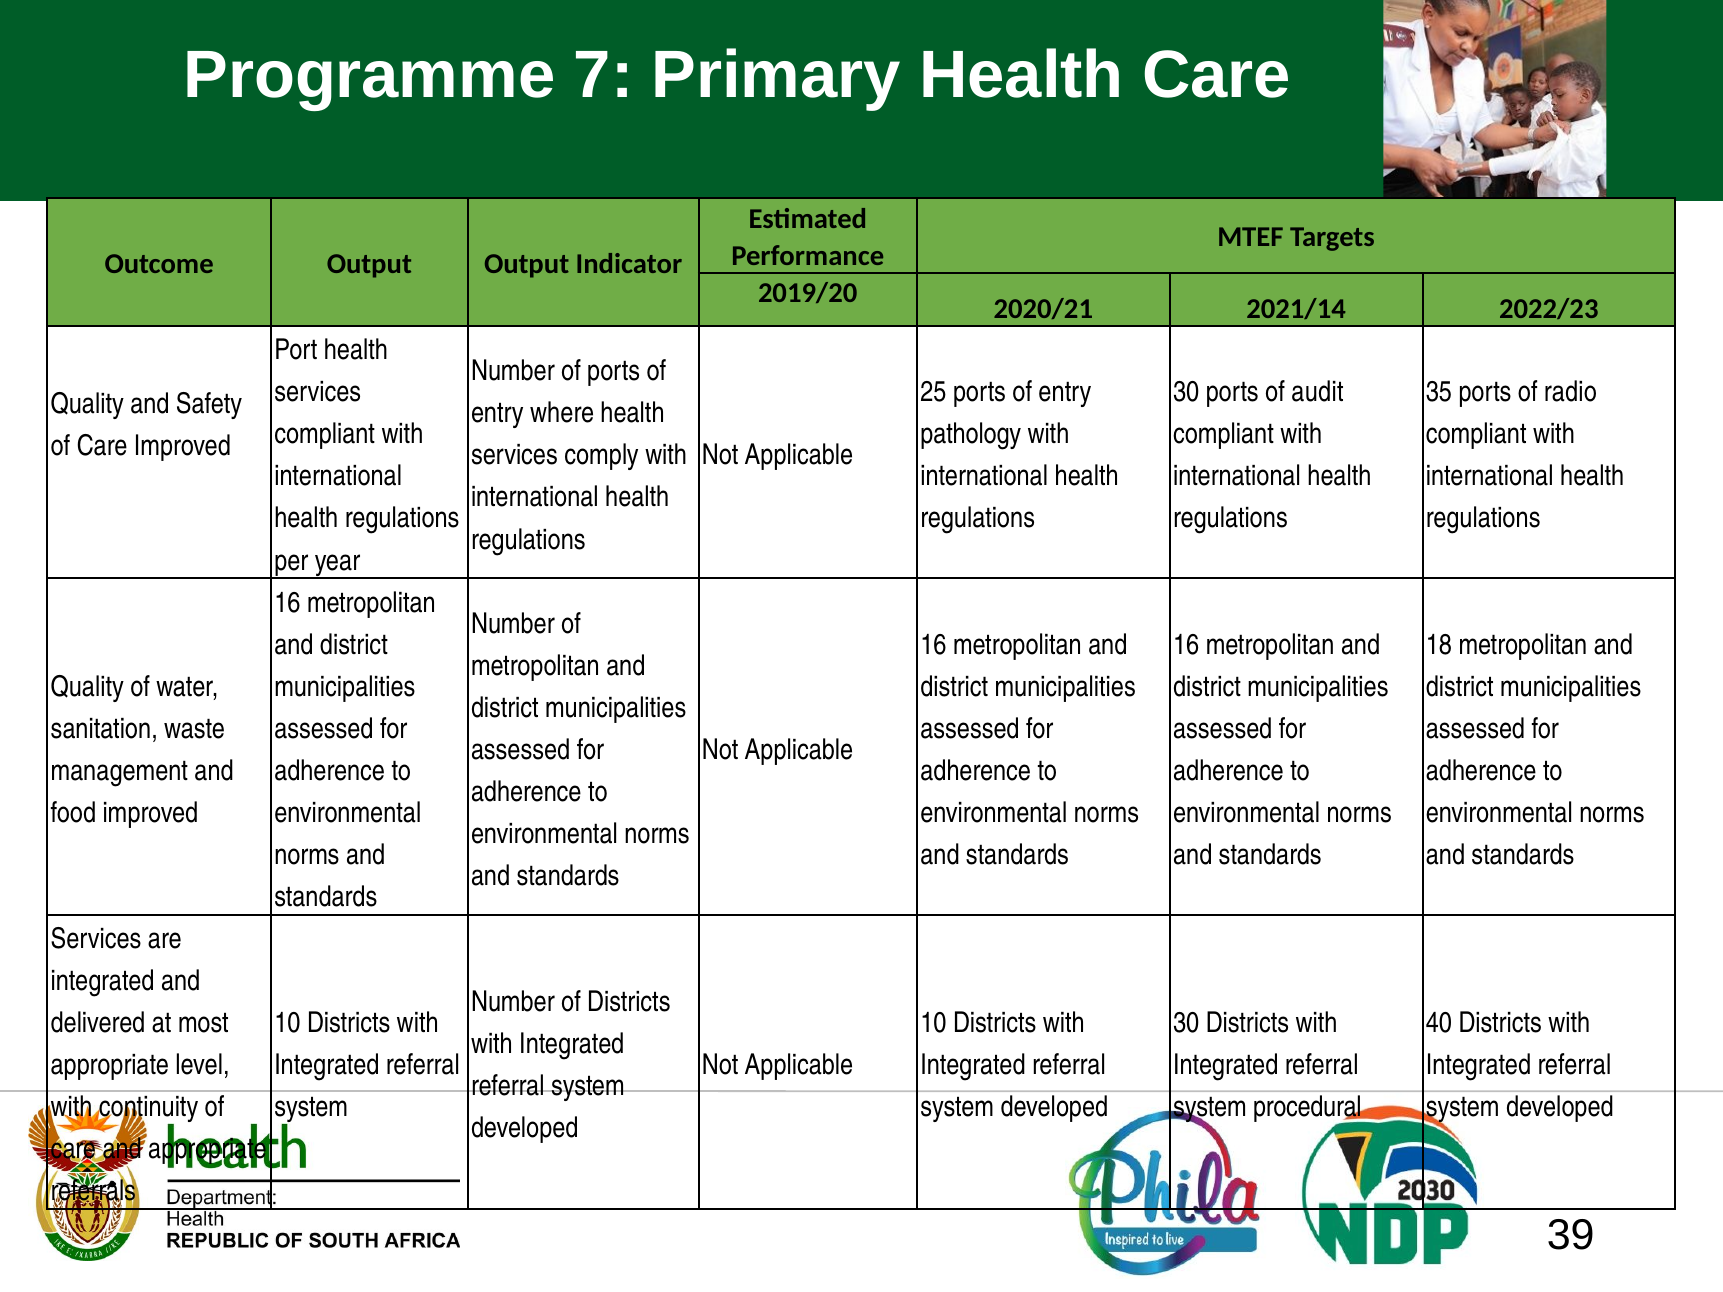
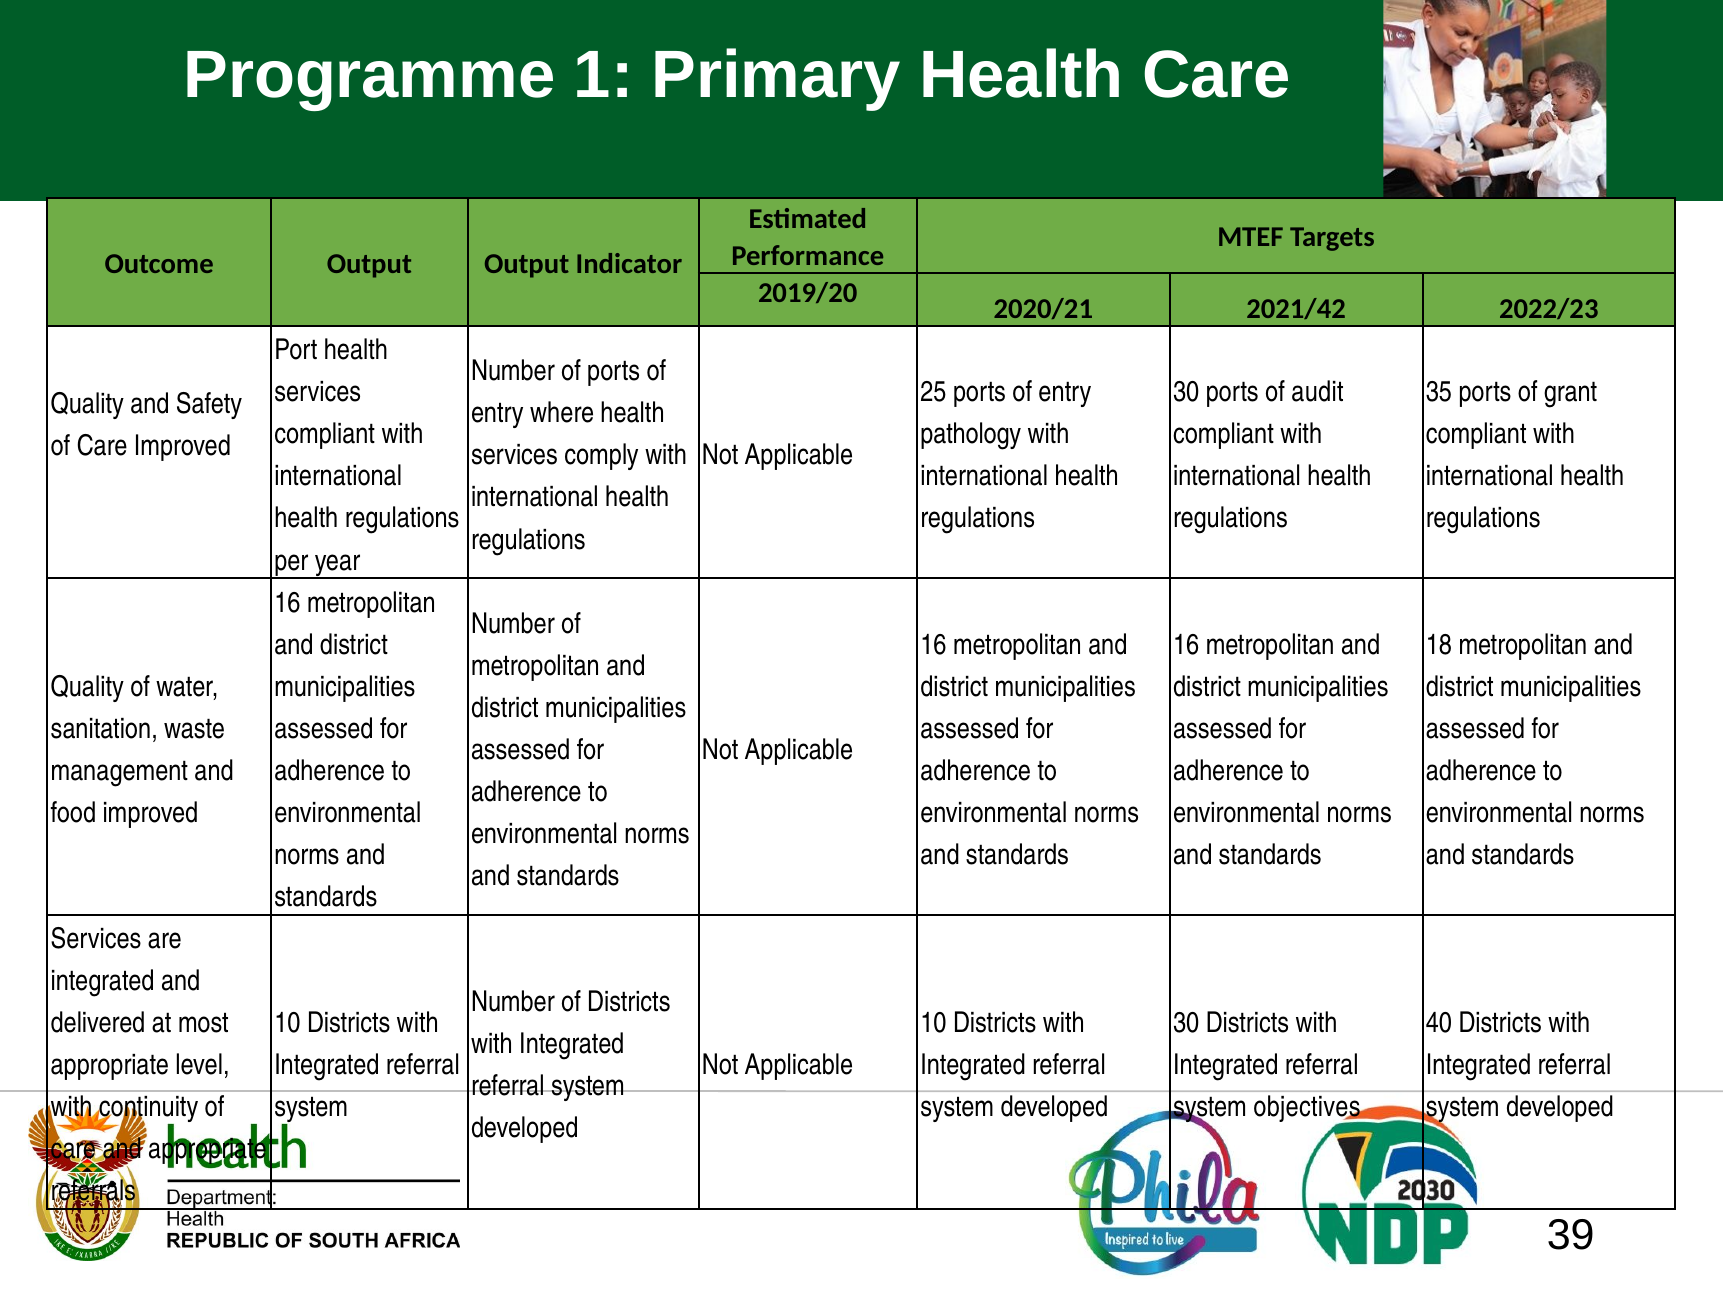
7: 7 -> 1 (604, 75)
2021/14: 2021/14 -> 2021/42 (1296, 309)
radio: radio -> grant (1571, 392)
procedural: procedural -> objectives (1307, 1108)
